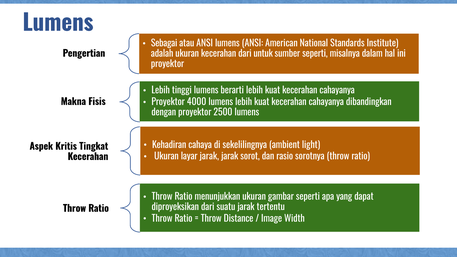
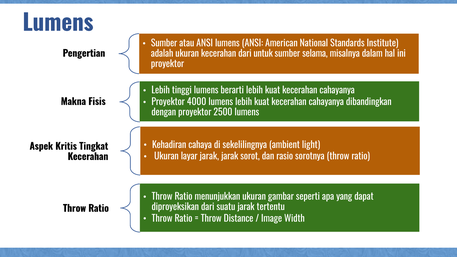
Sebagai: Sebagai -> Sumber (164, 43)
sumber seperti: seperti -> selama (315, 54)
